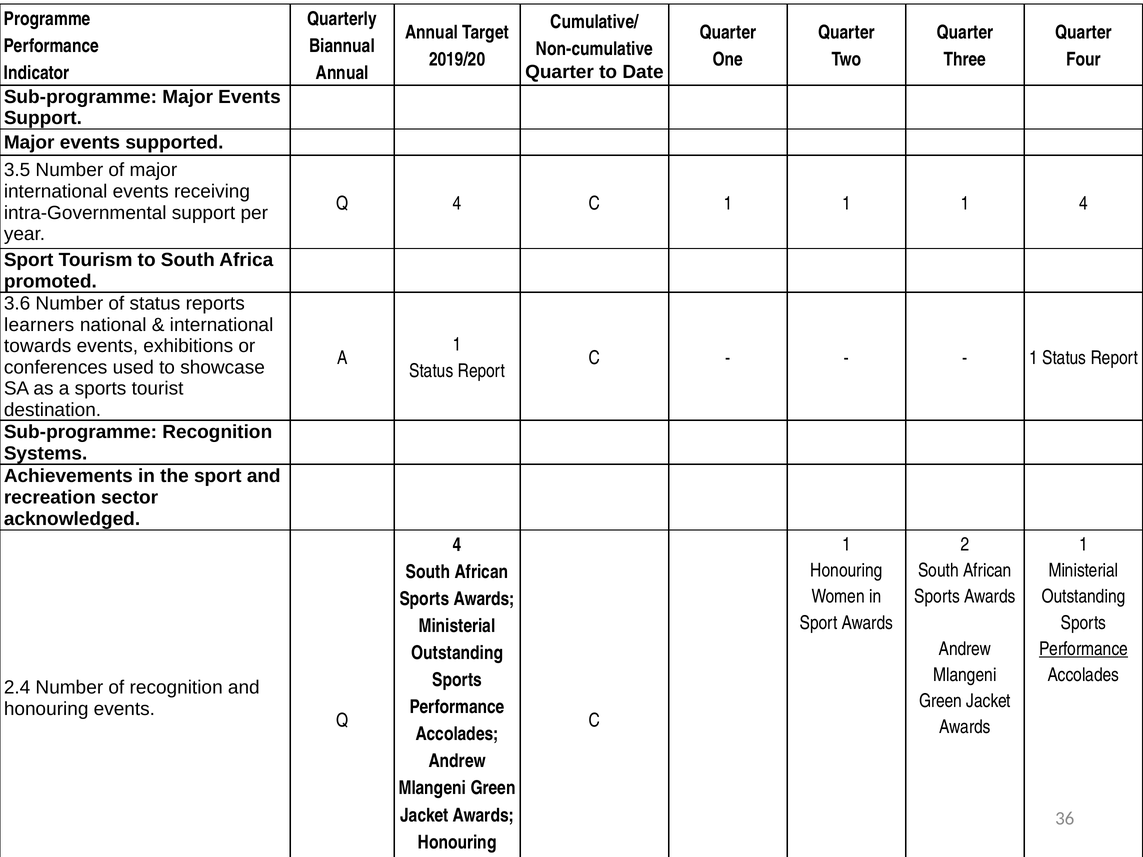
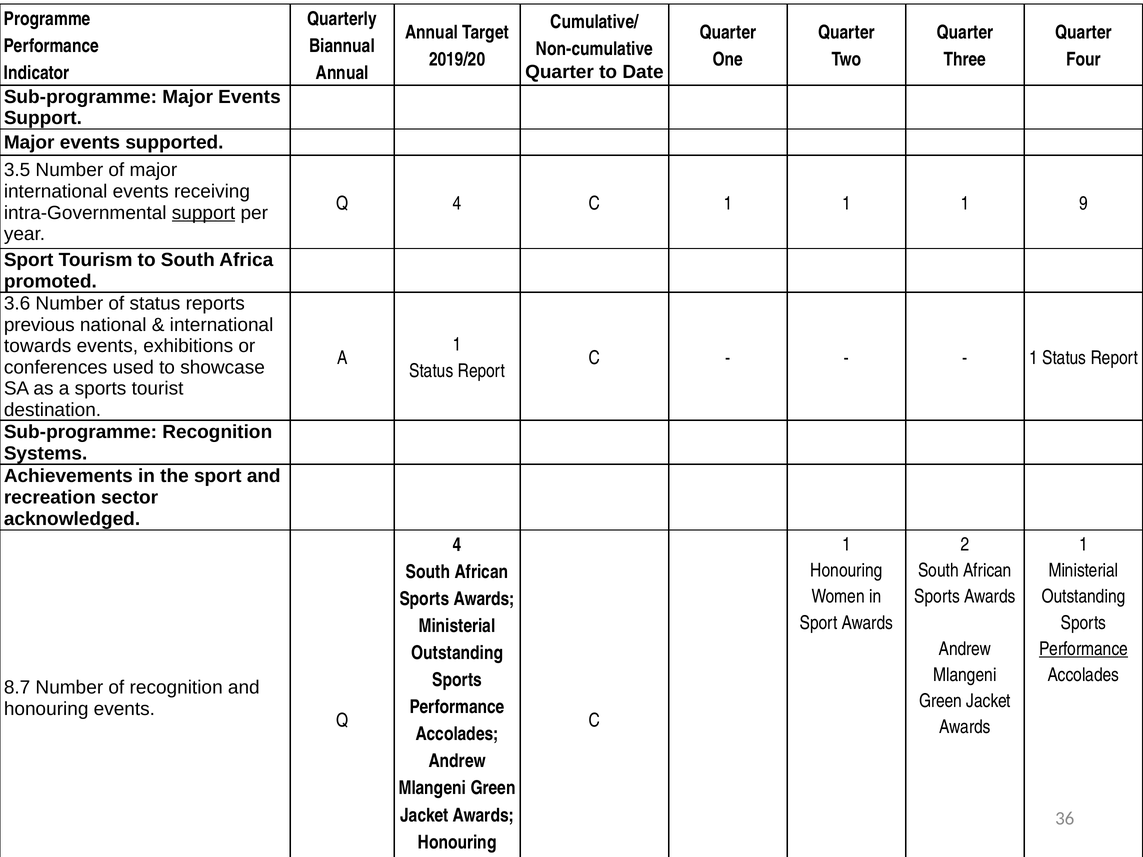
1 4: 4 -> 9 (1084, 203)
support underline: none -> present (204, 213)
learners: learners -> previous (39, 325)
2.4: 2.4 -> 8.7 (17, 688)
